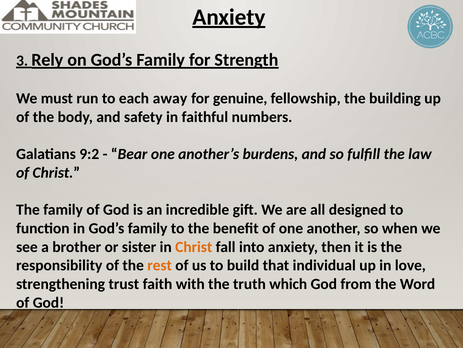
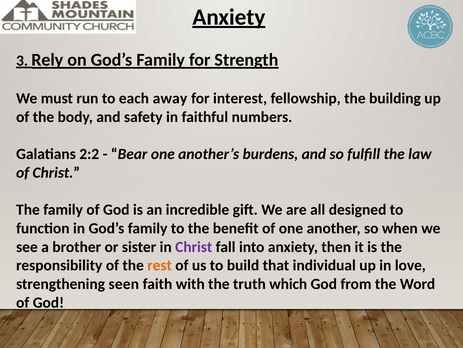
genuine: genuine -> interest (240, 98)
9:2: 9:2 -> 2:2 (89, 154)
Christ colour: orange -> purple (194, 246)
trust: trust -> seen (124, 283)
